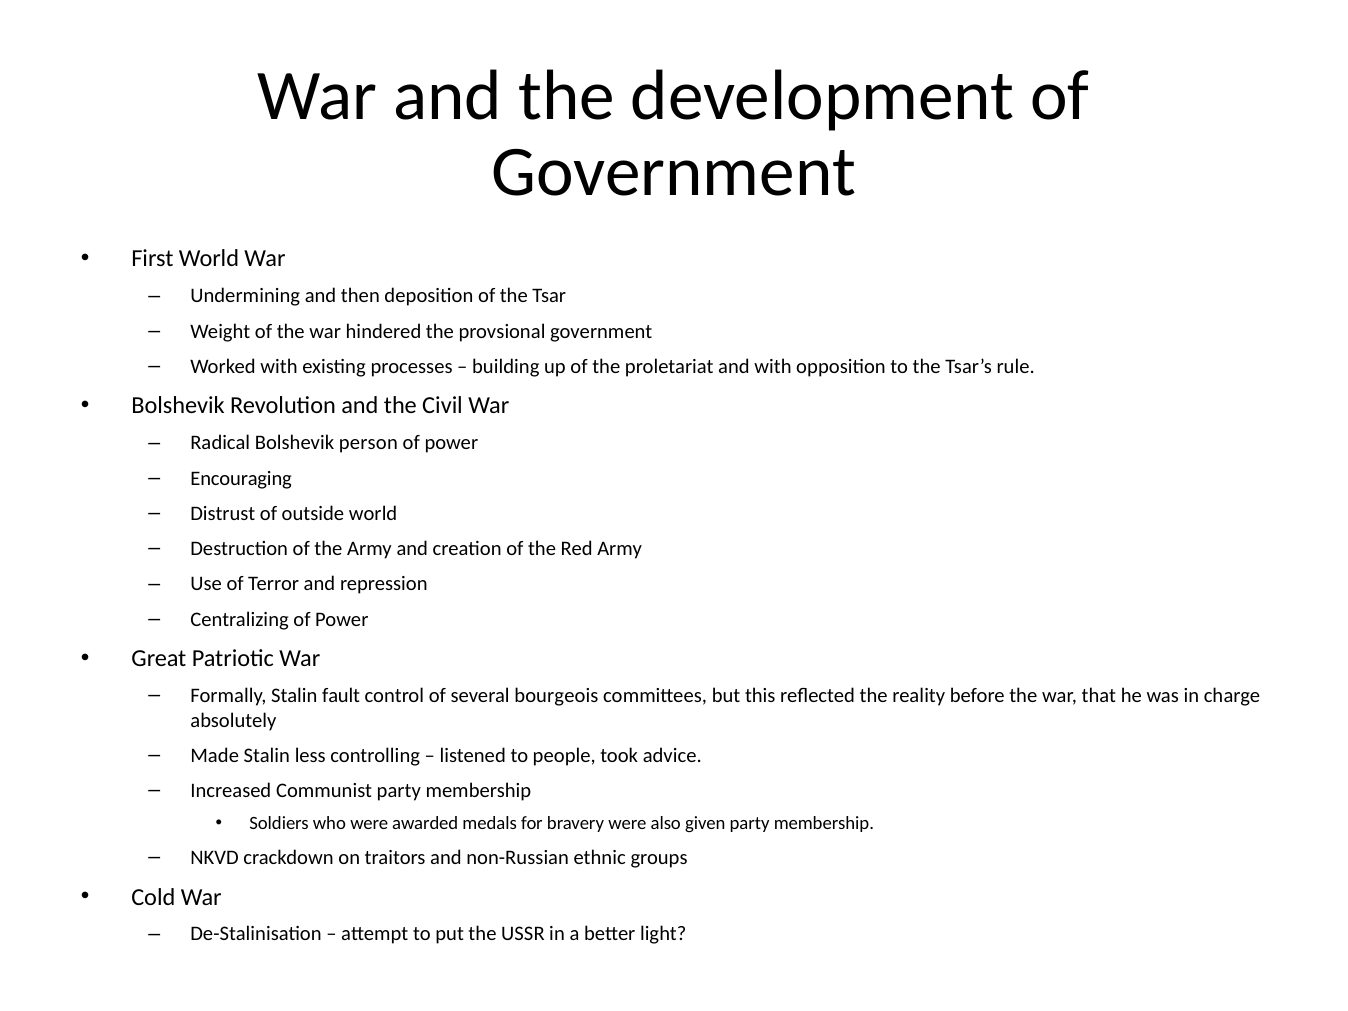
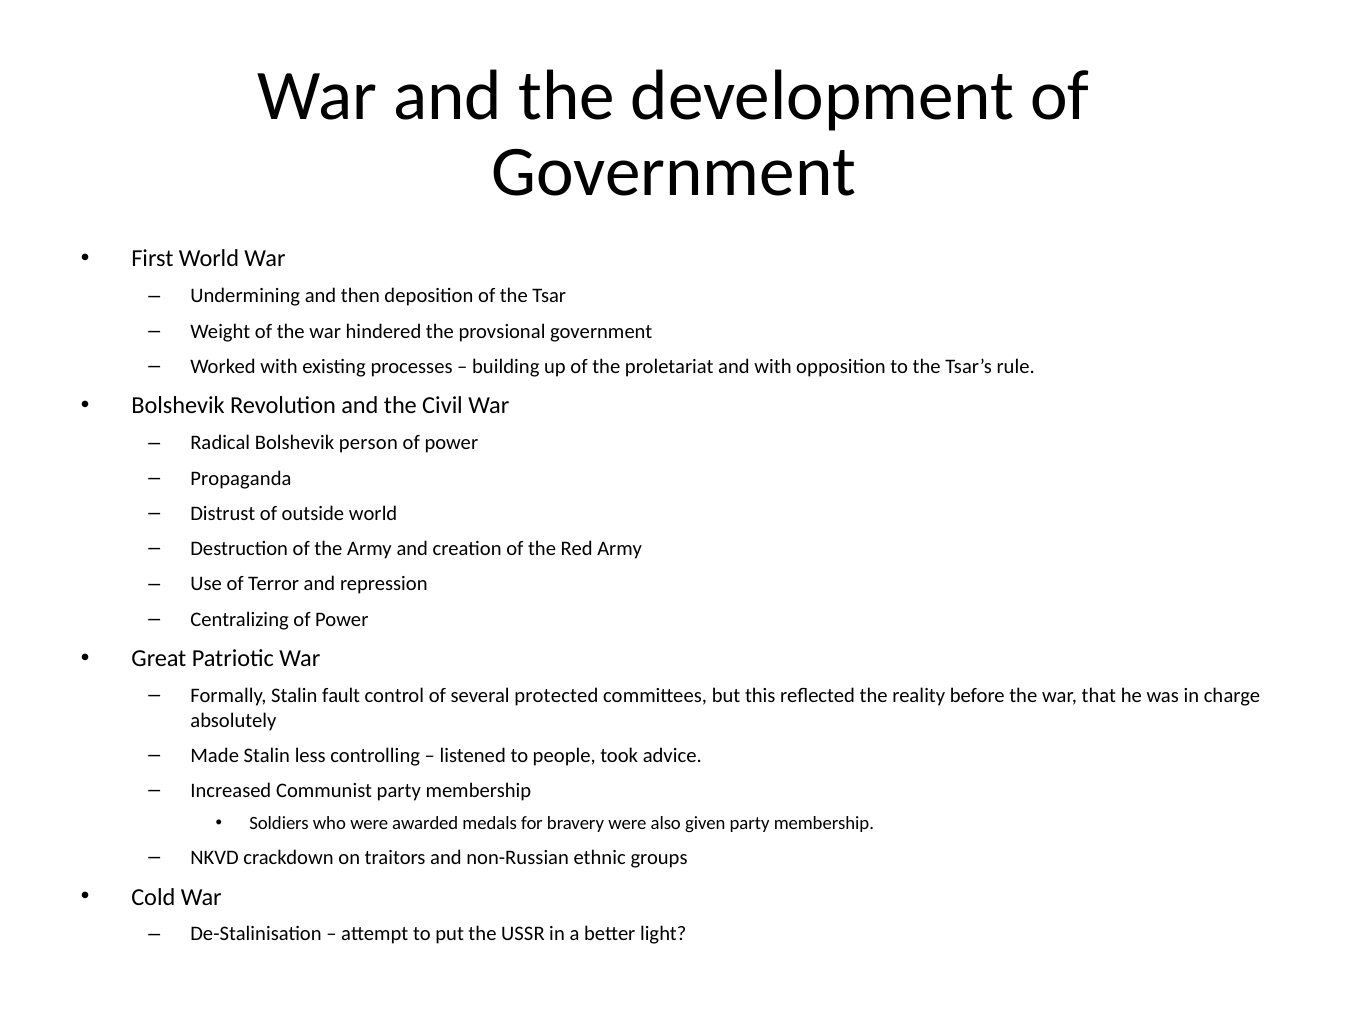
Encouraging: Encouraging -> Propaganda (241, 478)
bourgeois: bourgeois -> protected (556, 696)
